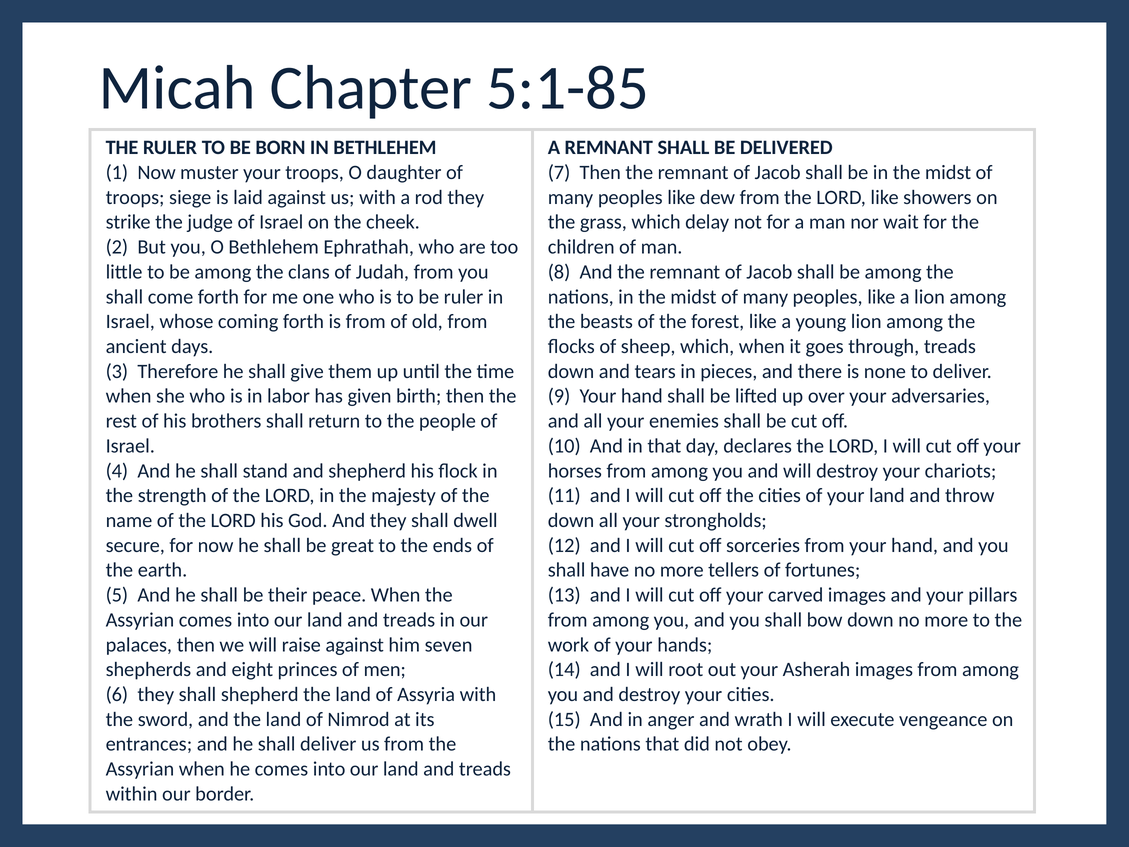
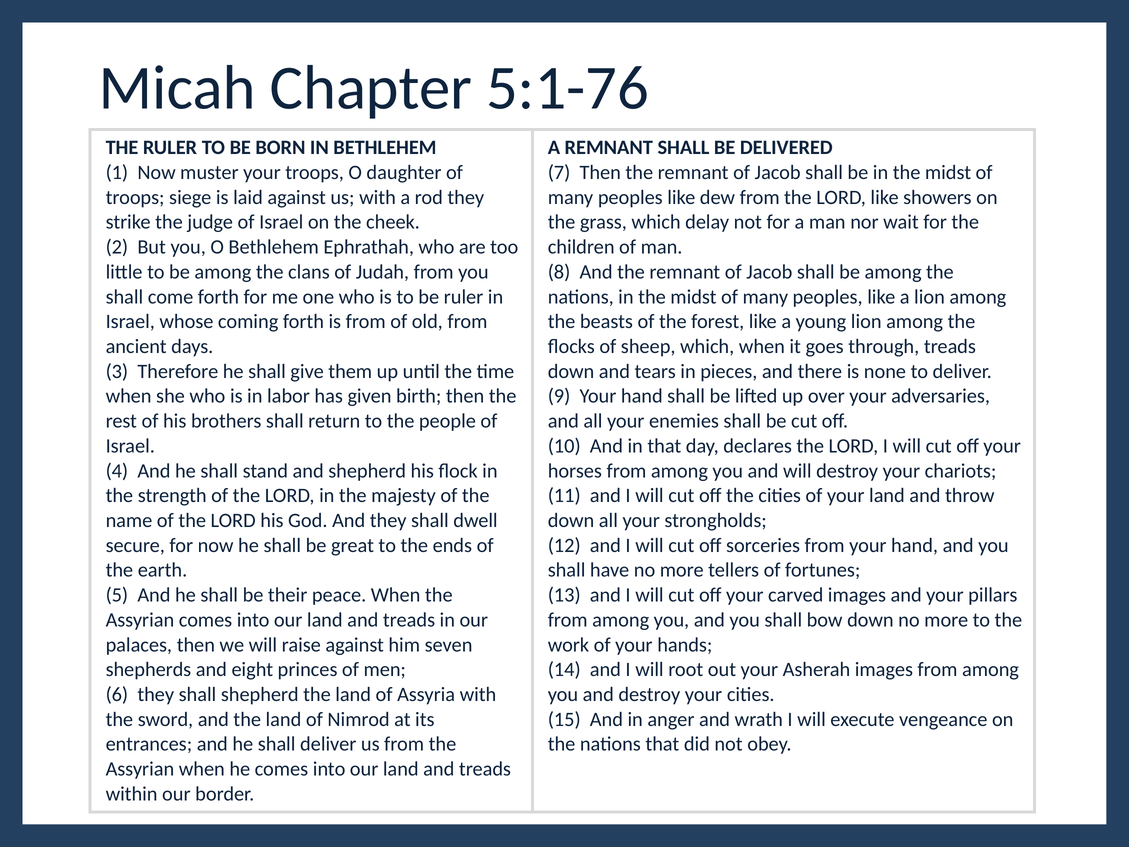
5:1-85: 5:1-85 -> 5:1-76 (568, 88)
